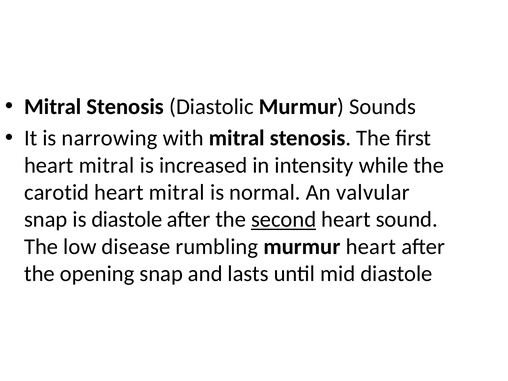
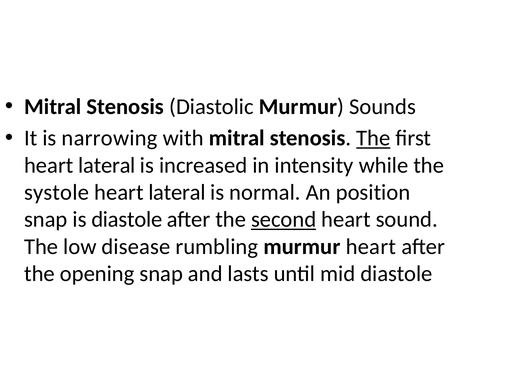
The underline: none -> present (373, 138)
mitral: mitral -> lateral (107, 165)
carotid: carotid -> systole (57, 192)
mitral: mitral -> lateral (177, 192)
valvular: valvular -> position (373, 192)
